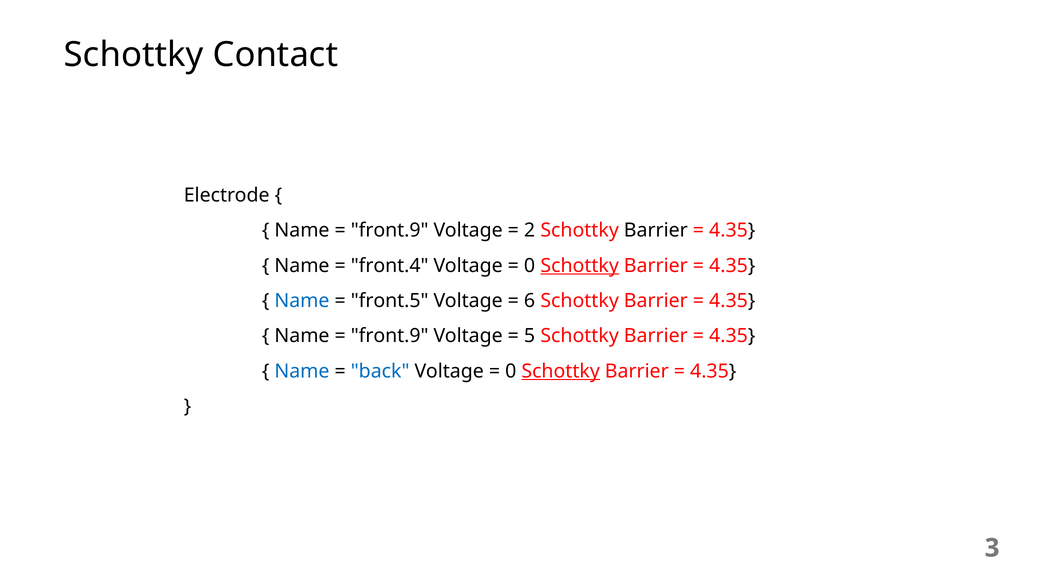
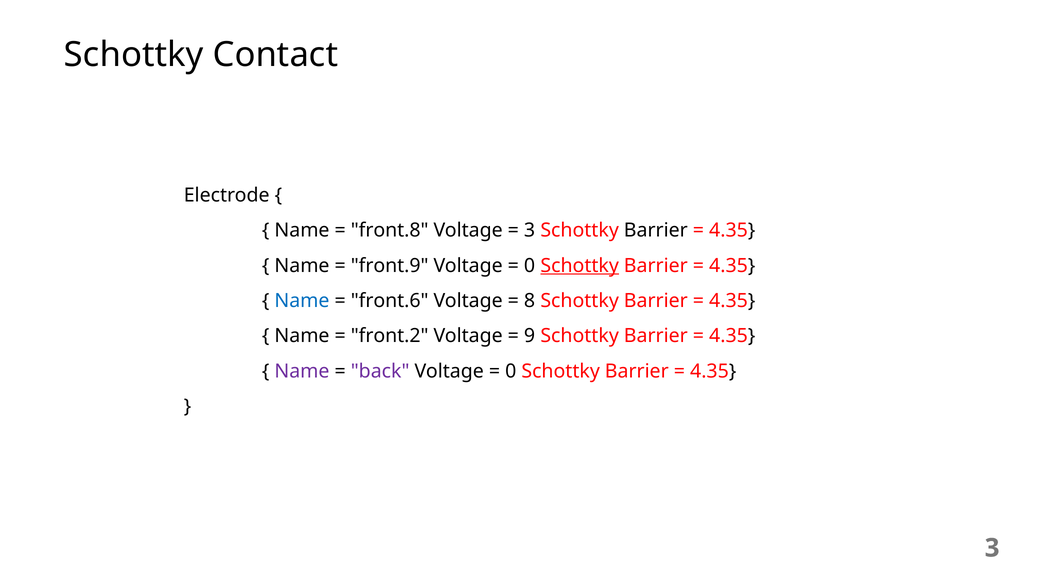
front.9: front.9 -> front.8 (390, 230)
2: 2 -> 3 (530, 230)
front.4: front.4 -> front.9 (390, 266)
front.5: front.5 -> front.6 (390, 301)
6: 6 -> 8 (530, 301)
front.9: front.9 -> front.2 (390, 336)
5: 5 -> 9 (530, 336)
Name colour: blue -> purple (302, 371)
back colour: blue -> purple (380, 371)
Schottky underline: present -> none (561, 371)
